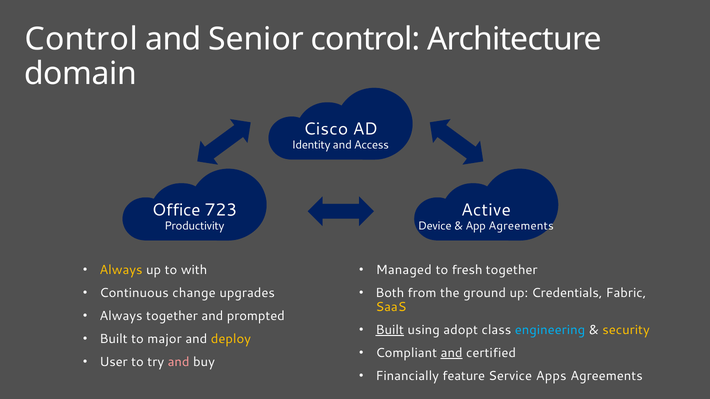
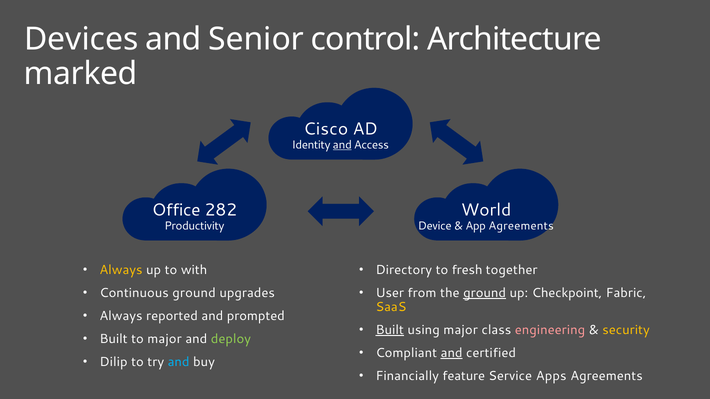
Control: Control -> Devices (81, 39)
domain: domain -> marked (81, 74)
and underline: none -> present (342, 145)
723: 723 -> 282 (221, 210)
Active: Active -> World (486, 210)
Managed: Managed -> Directory (404, 270)
Continuous change: change -> ground (194, 293)
Both: Both -> User (390, 293)
ground underline: none -> present (485, 293)
Credentials: Credentials -> Checkpoint (567, 293)
Always together: together -> reported (172, 316)
using adopt: adopt -> major (461, 330)
engineering colour: light blue -> pink (550, 330)
deploy colour: yellow -> light green (231, 339)
User: User -> Dilip (113, 362)
and colour: pink -> light blue (179, 362)
